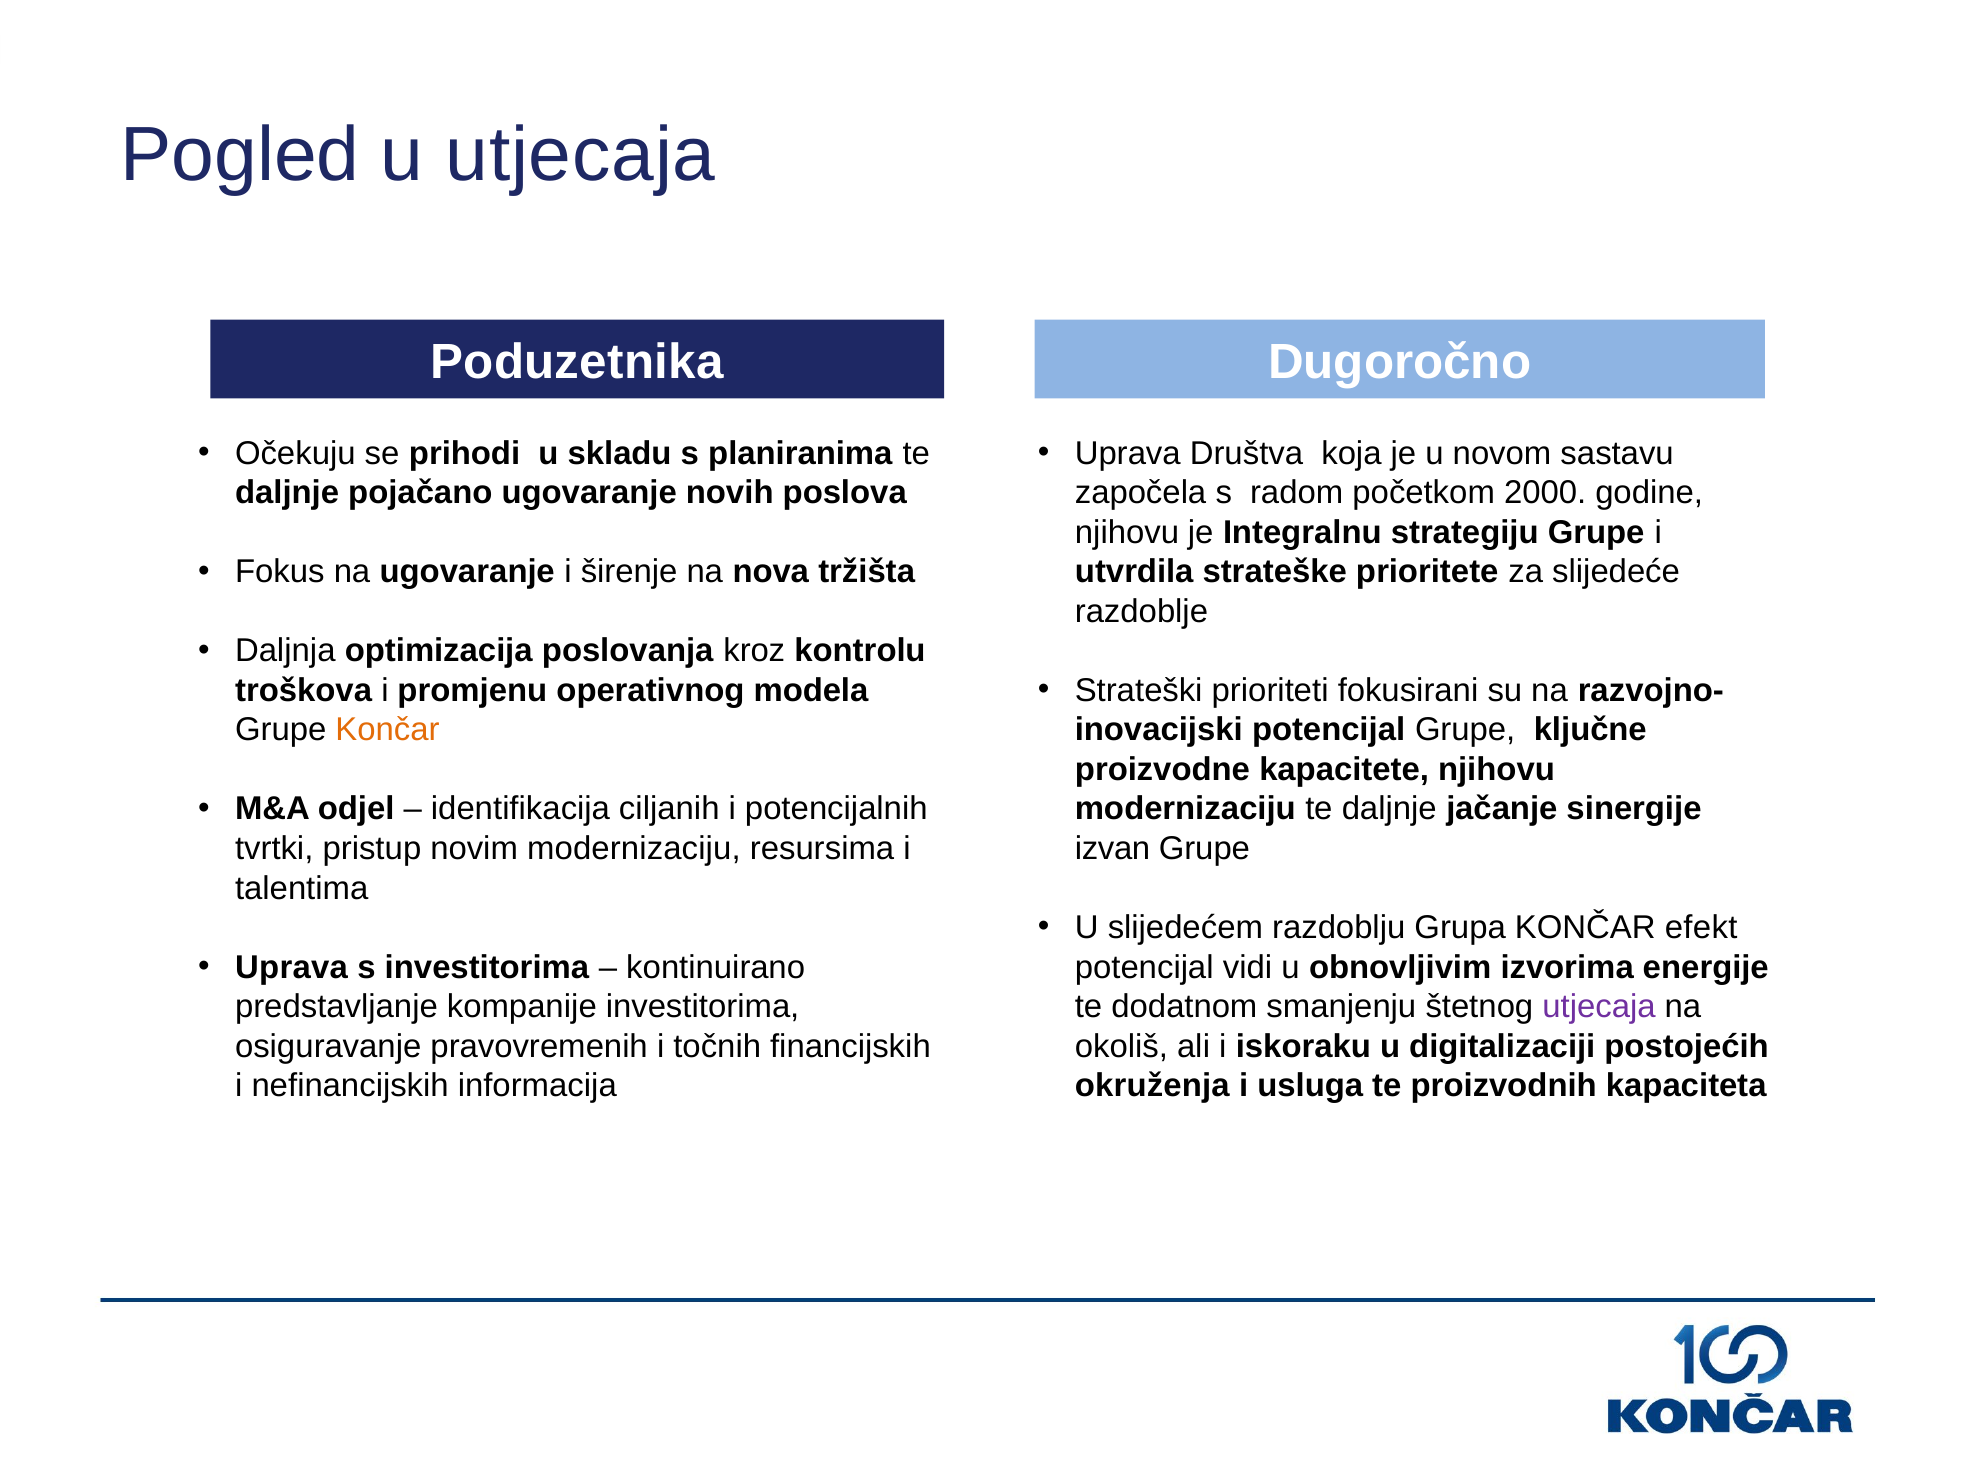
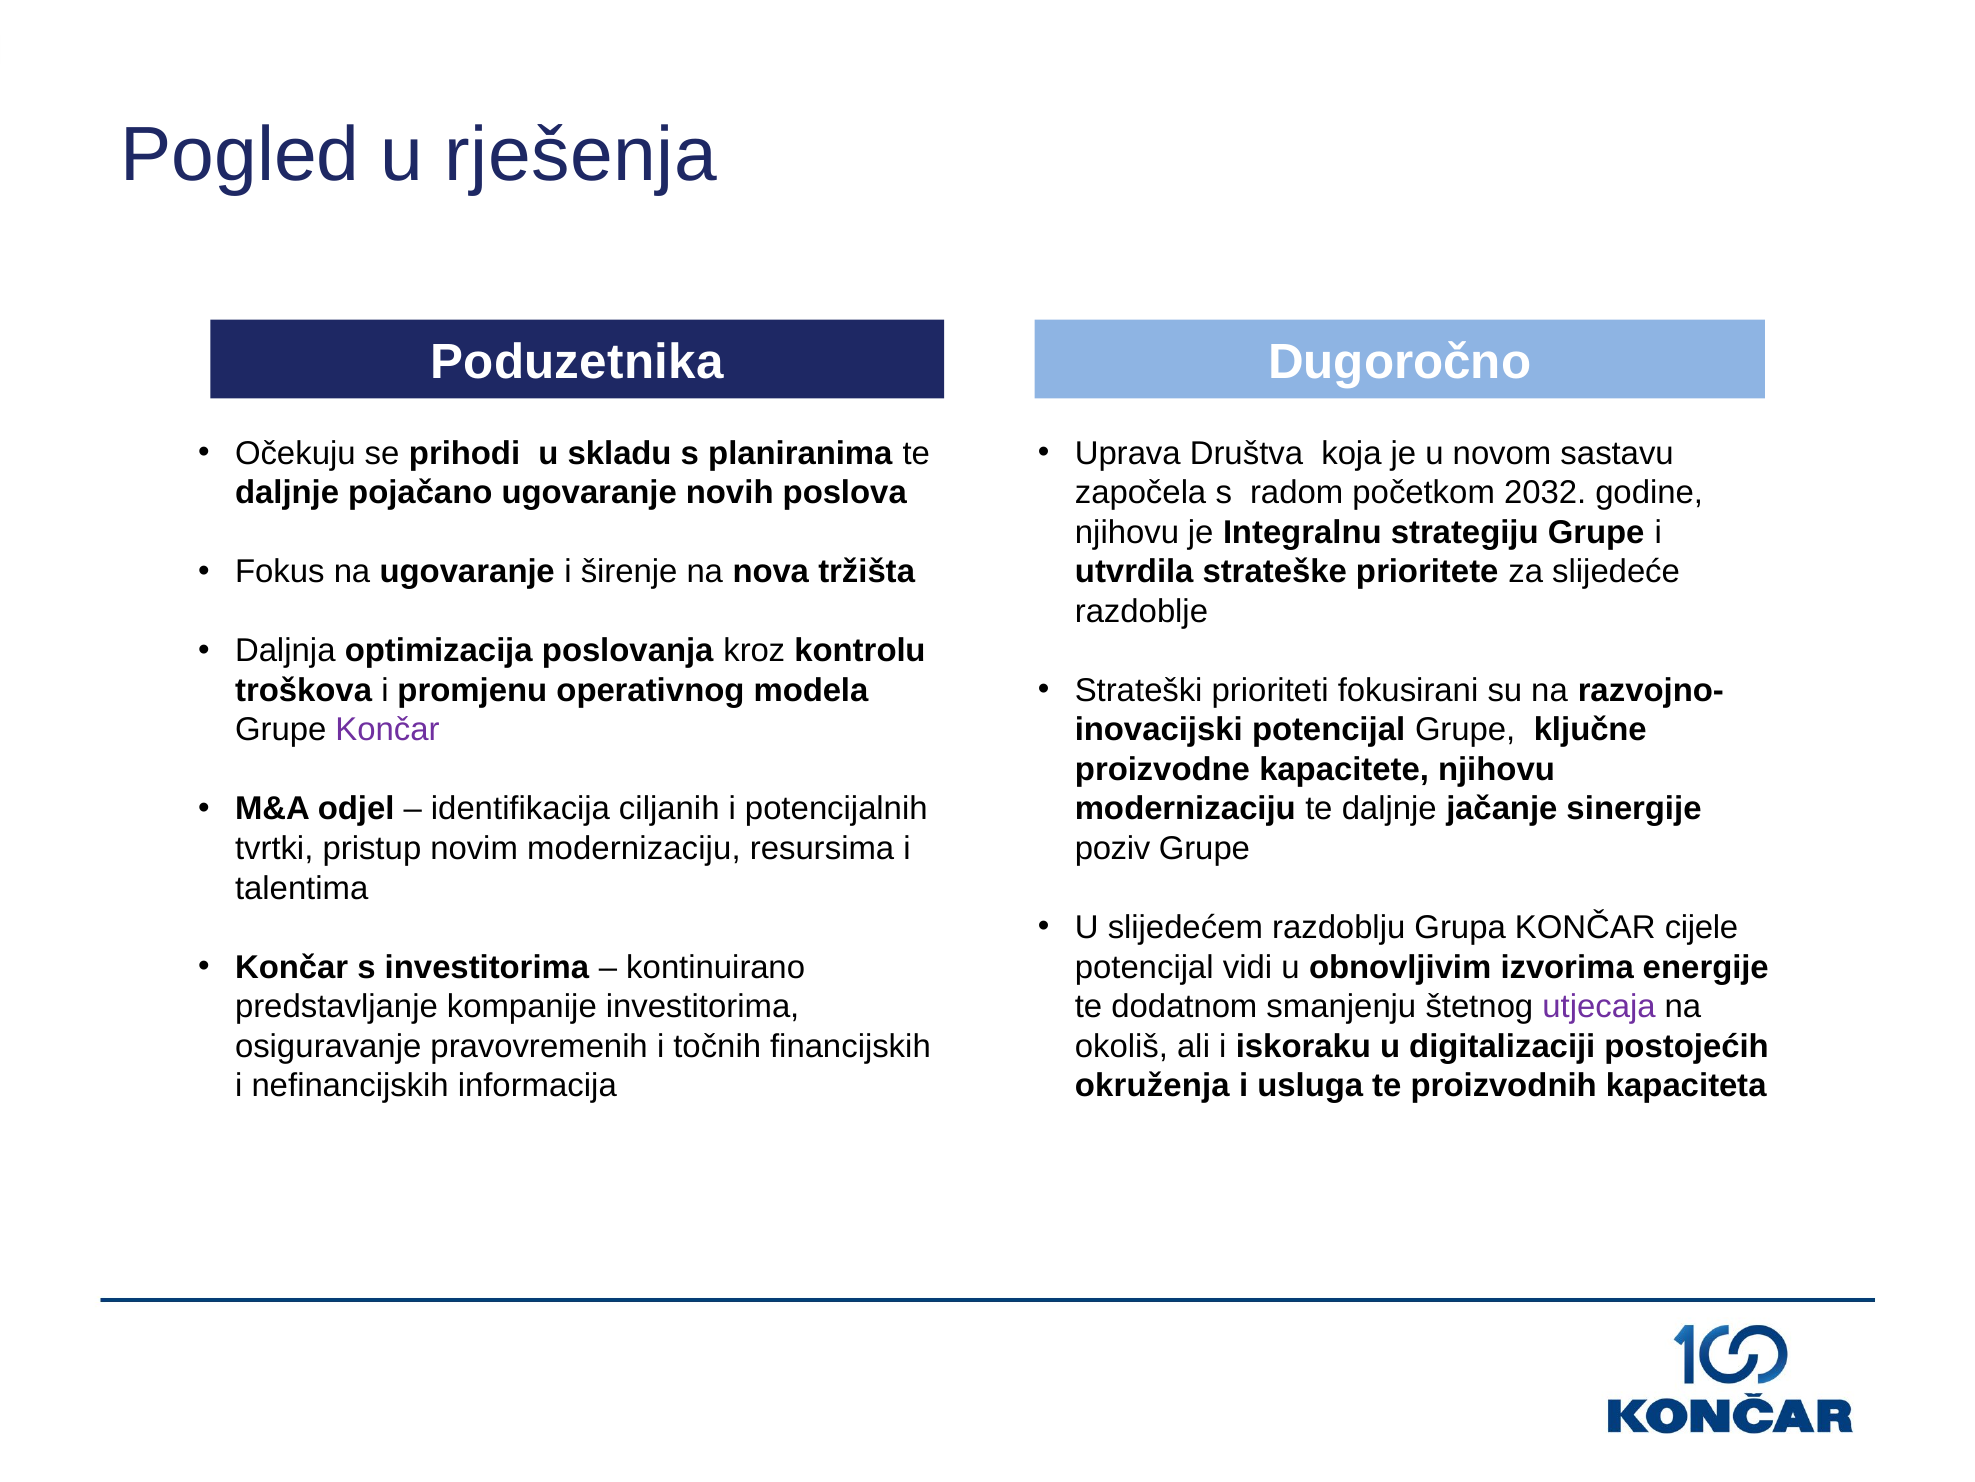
u utjecaja: utjecaja -> rješenja (581, 155)
2000: 2000 -> 2032 (1545, 493)
Končar colour: orange -> purple (388, 730)
izvan: izvan -> poziv (1113, 848)
efekt: efekt -> cijele (1701, 927)
Uprava: Uprava -> Končar (292, 967)
